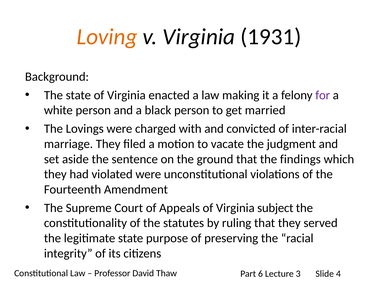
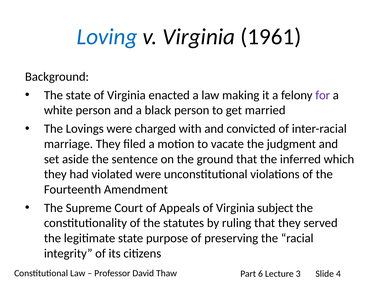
Loving colour: orange -> blue (107, 37)
1931: 1931 -> 1961 (271, 37)
findings: findings -> inferred (300, 159)
